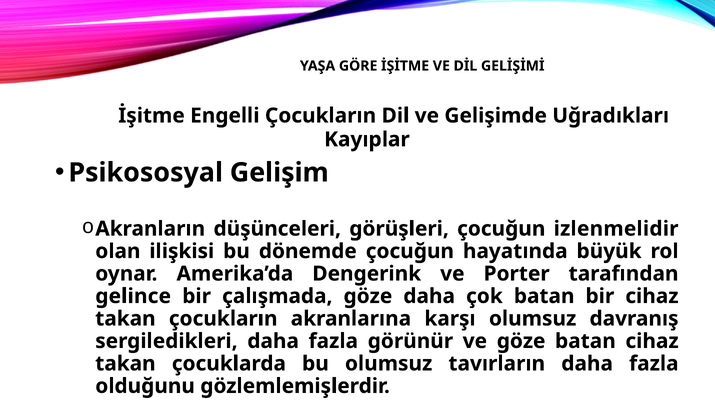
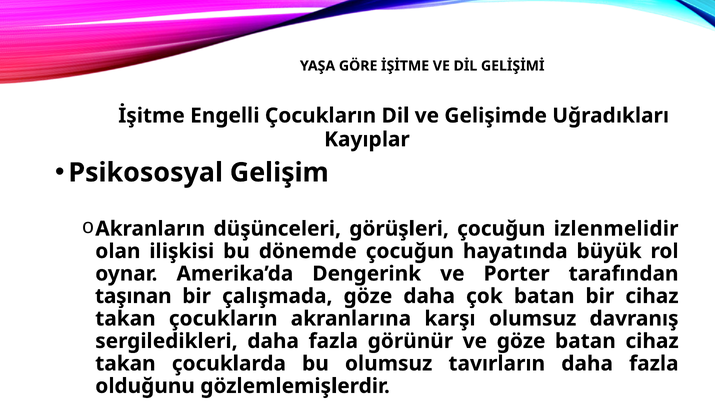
gelince: gelince -> taşınan (133, 296)
